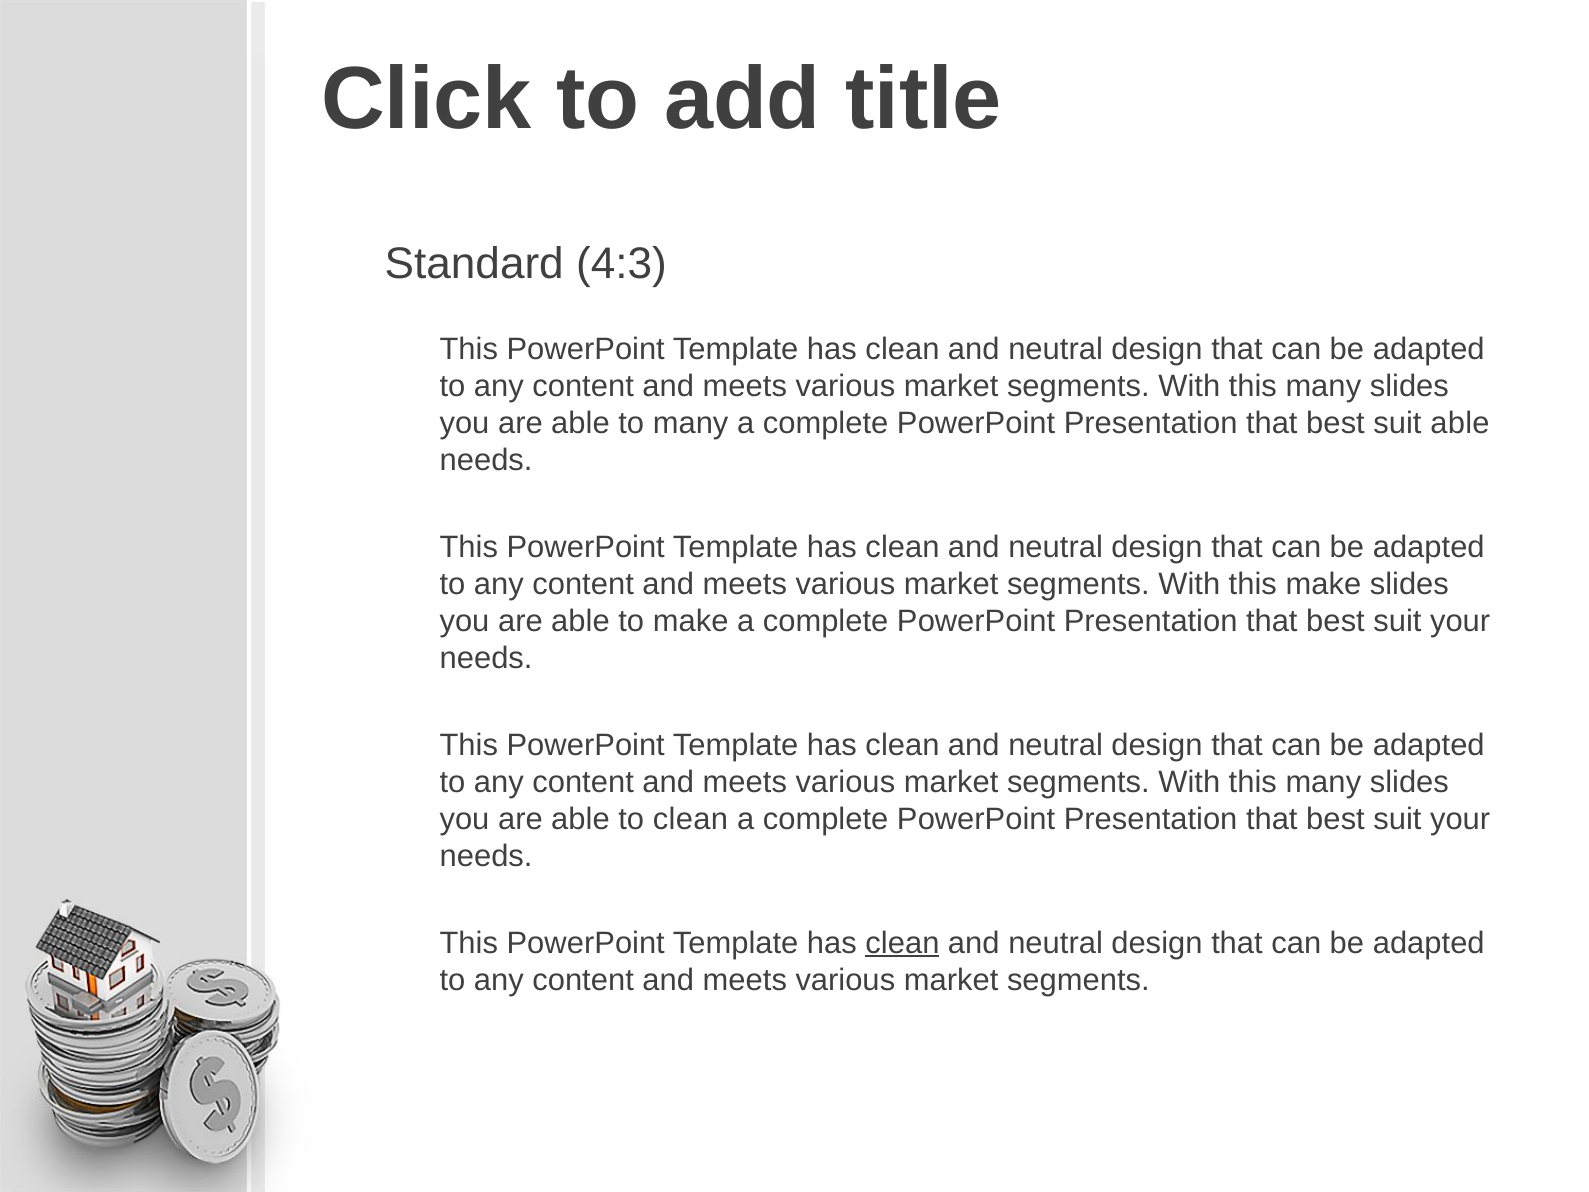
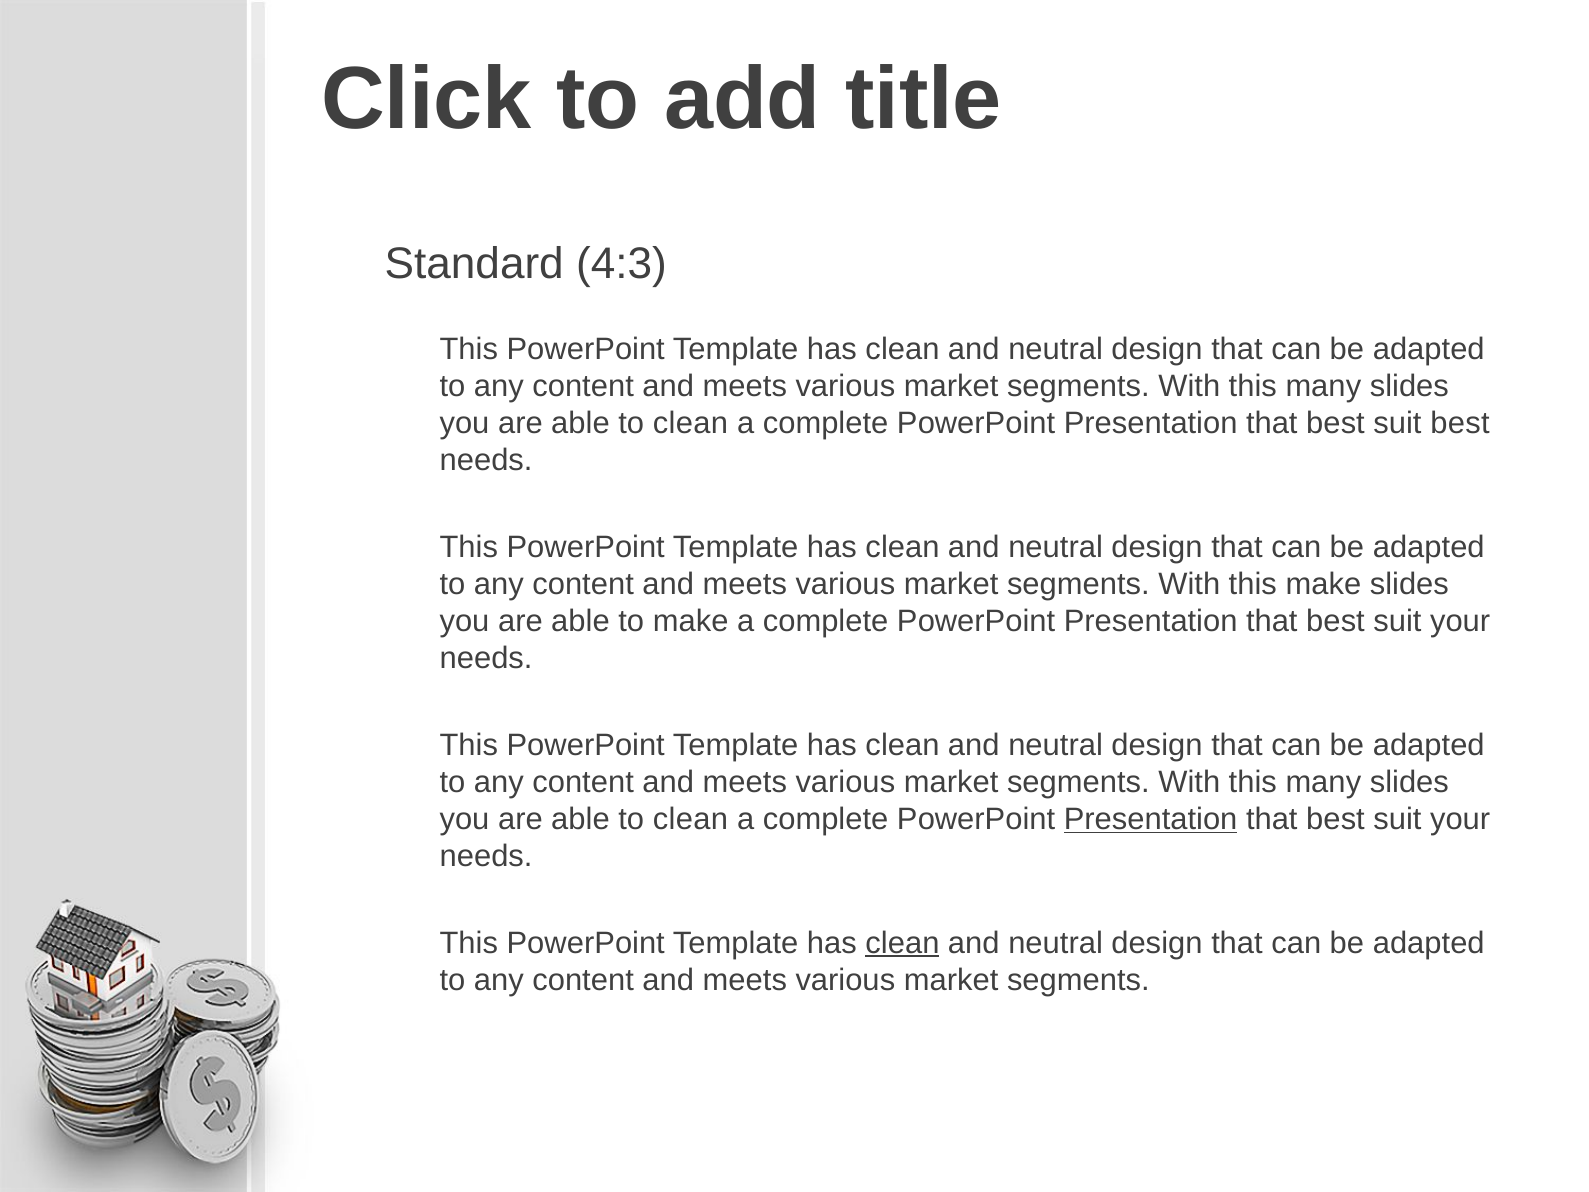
many: many -> clean (690, 423)
suit able: able -> best (1460, 423)
Presentation underline: none -> present (1151, 819)
